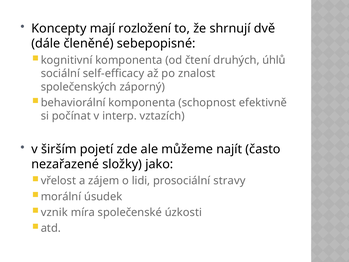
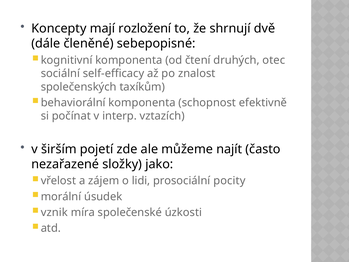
úhlů: úhlů -> otec (274, 60)
záporný: záporný -> taxíkům (142, 87)
stravy: stravy -> pocity (229, 181)
